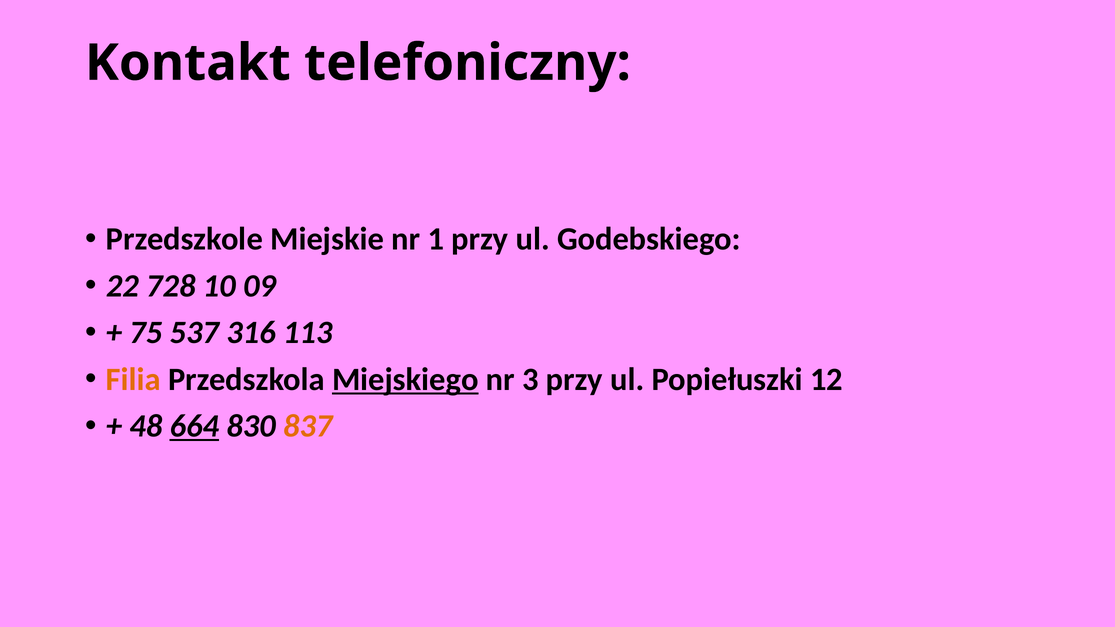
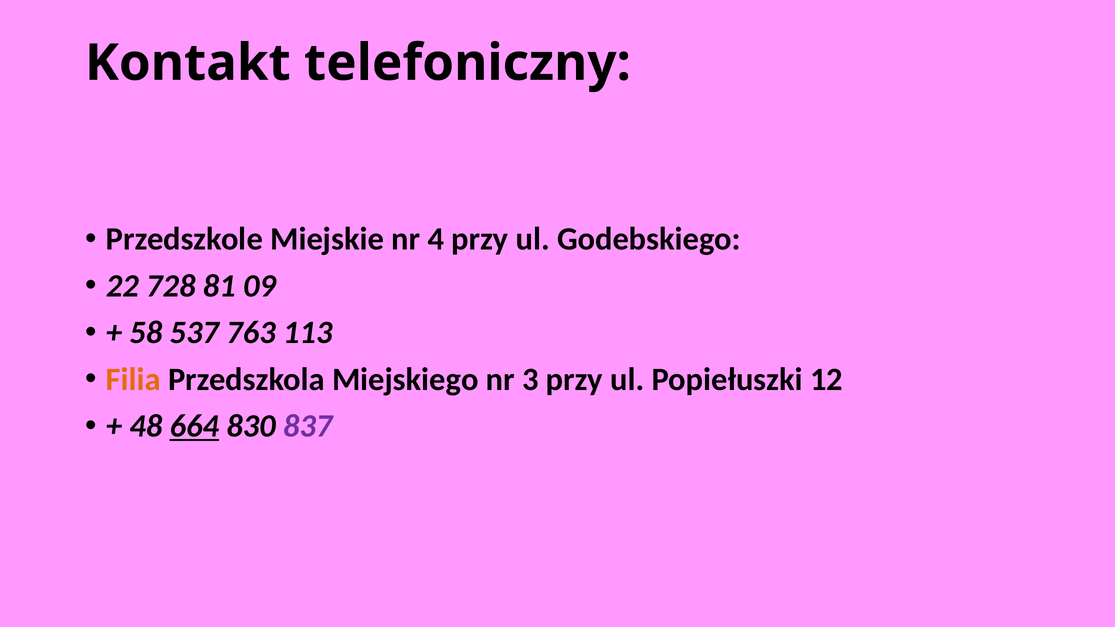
1: 1 -> 4 (436, 239)
10: 10 -> 81 (219, 286)
75: 75 -> 58 (146, 333)
316: 316 -> 763 (251, 333)
Miejskiego underline: present -> none (405, 379)
837 colour: orange -> purple (308, 426)
